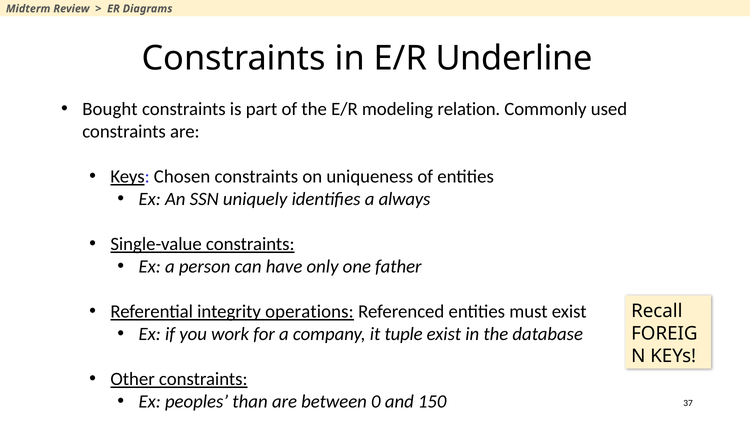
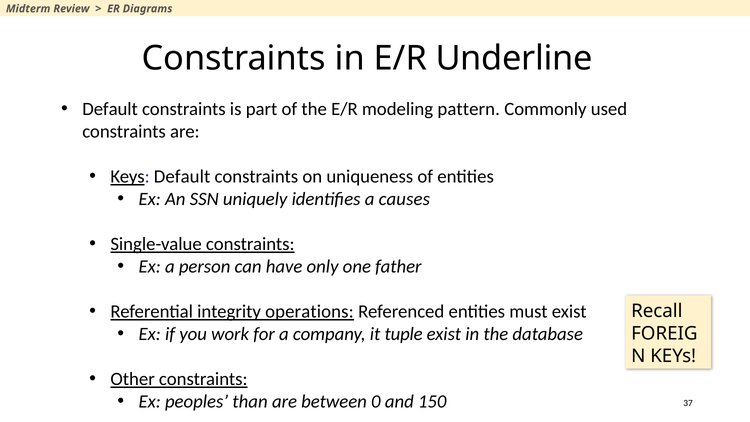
Bought: Bought -> Default (110, 109)
relation: relation -> pattern (469, 109)
Keys Chosen: Chosen -> Default (182, 177)
always: always -> causes (404, 199)
